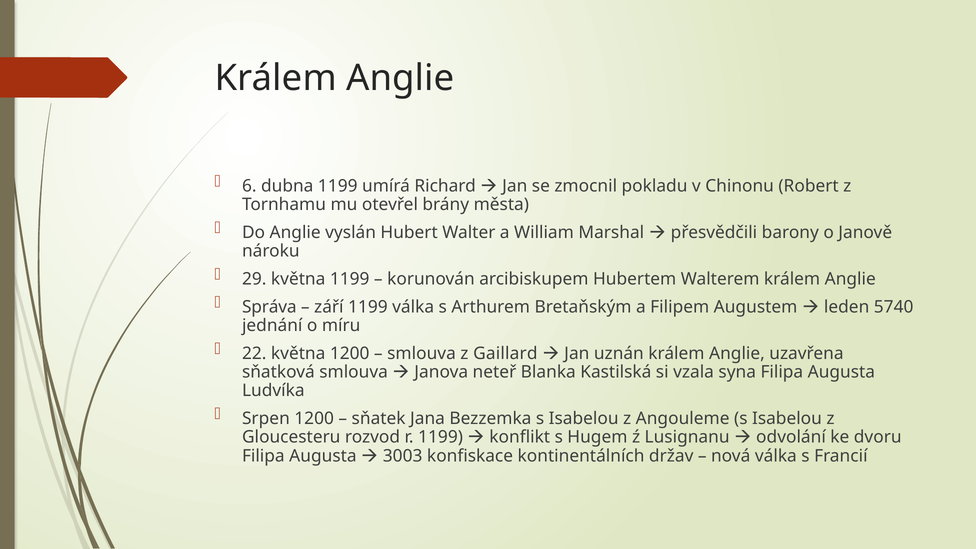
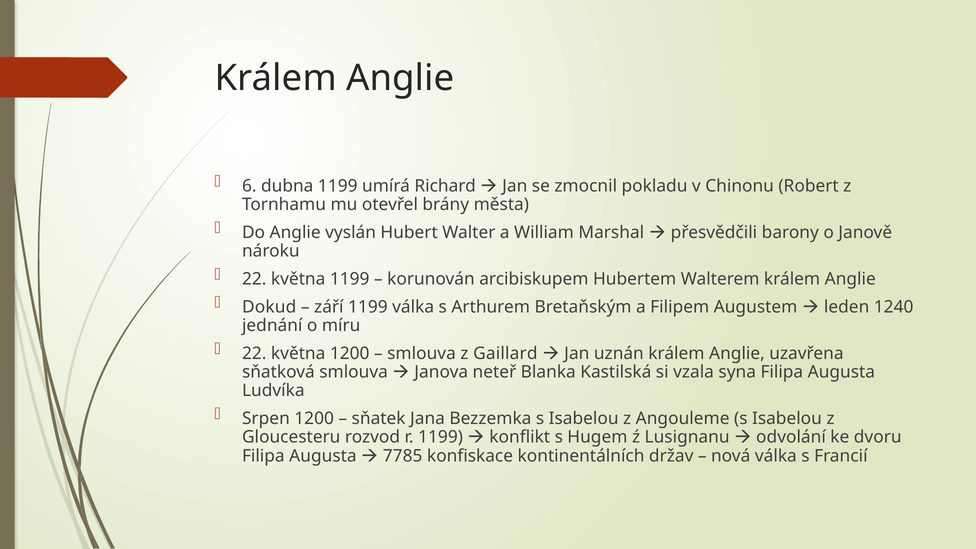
29: 29 -> 22 (254, 279)
Správa: Správa -> Dokud (269, 307)
5740: 5740 -> 1240 (894, 307)
3003: 3003 -> 7785 (403, 456)
